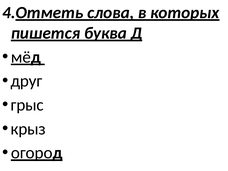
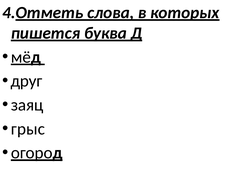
грыс: грыс -> заяц (27, 105)
крыз: крыз -> грыс (28, 129)
